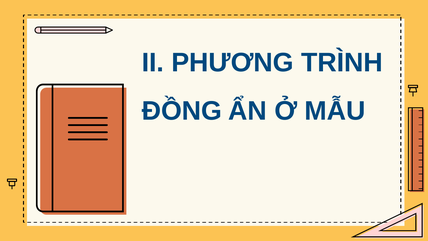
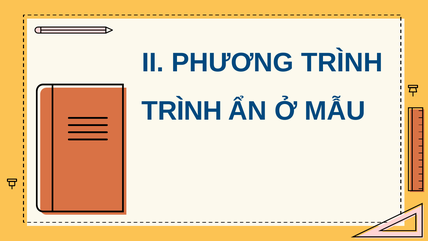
ĐỒNG: ĐỒNG -> TRÌNH (182, 111)
